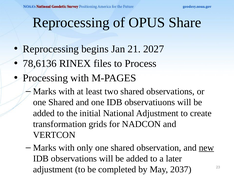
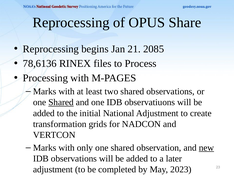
2027: 2027 -> 2085 (154, 49)
Shared underline: none -> present (61, 103)
2037: 2037 -> 2023 (181, 170)
